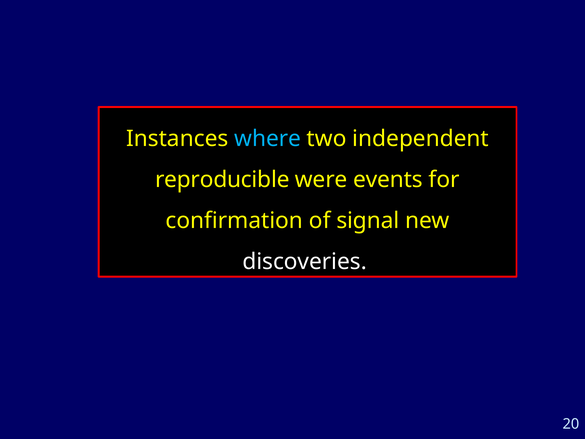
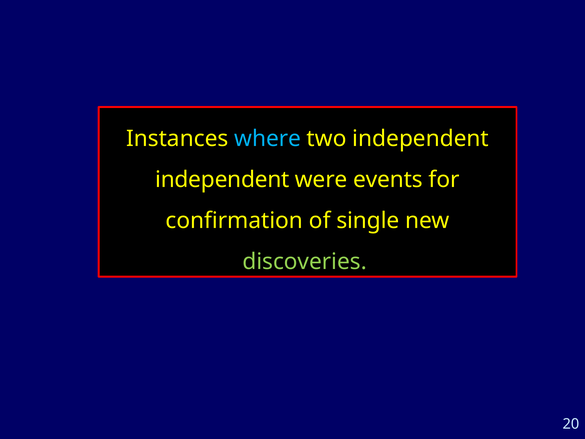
reproducible: reproducible -> independent (222, 180)
signal: signal -> single (368, 221)
discoveries colour: white -> light green (305, 262)
